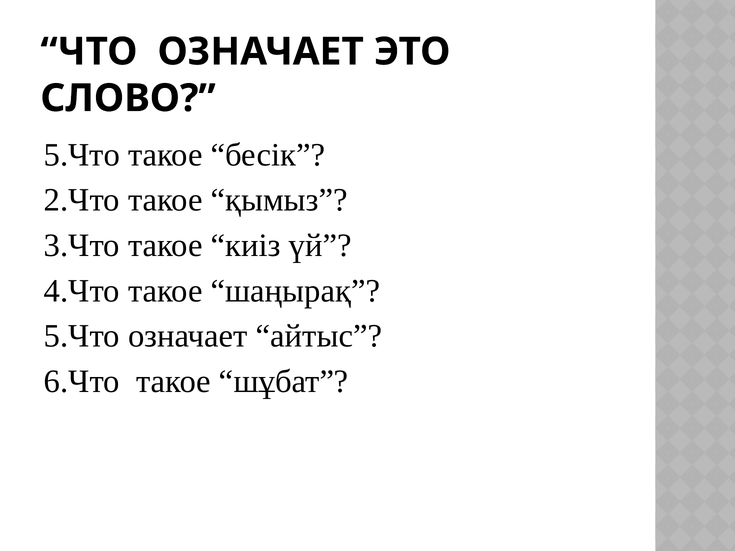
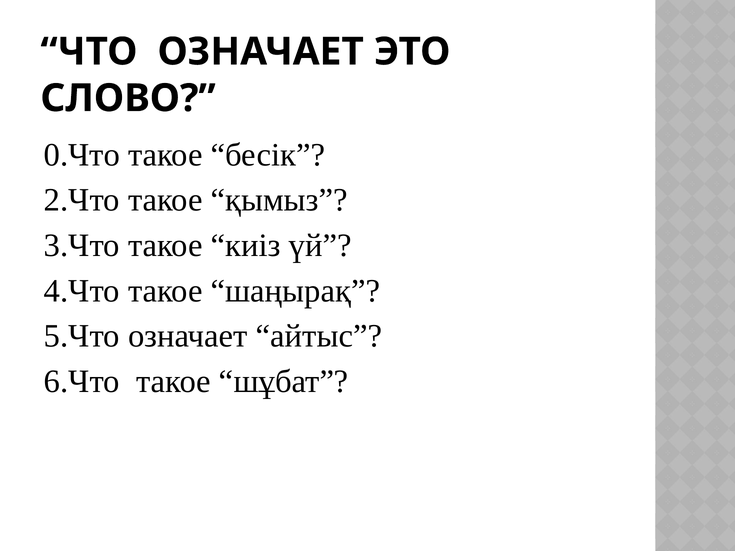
5.Что: 5.Что -> 0.Что (82, 155)
